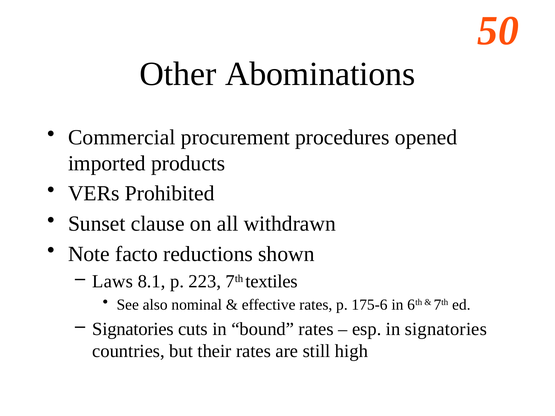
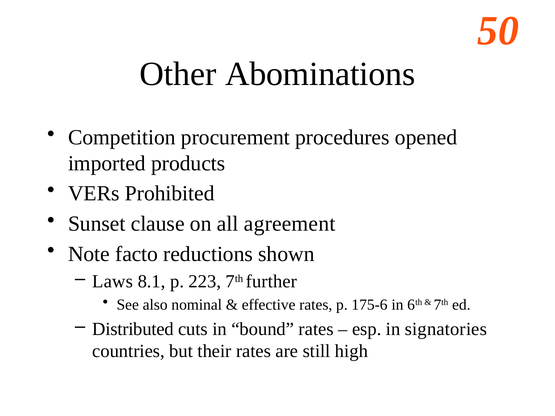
Commercial: Commercial -> Competition (122, 138)
withdrawn: withdrawn -> agreement (290, 224)
textiles: textiles -> further (271, 282)
Signatories: Signatories -> Distributed (133, 329)
